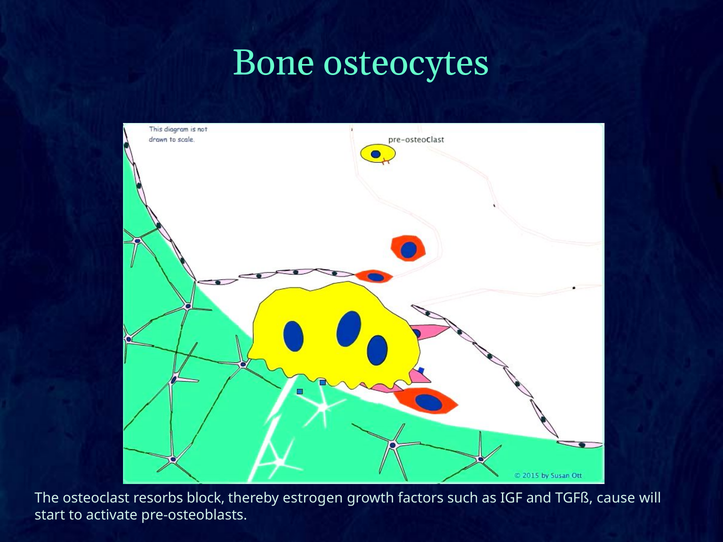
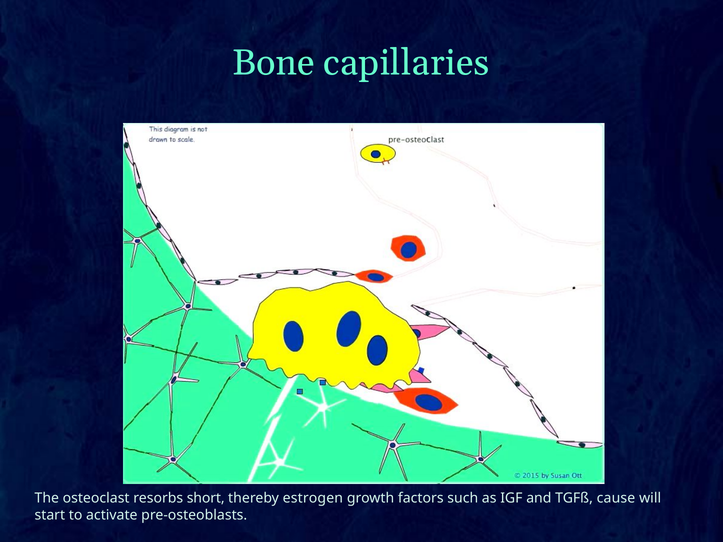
osteocytes: osteocytes -> capillaries (406, 63)
block: block -> short (206, 498)
